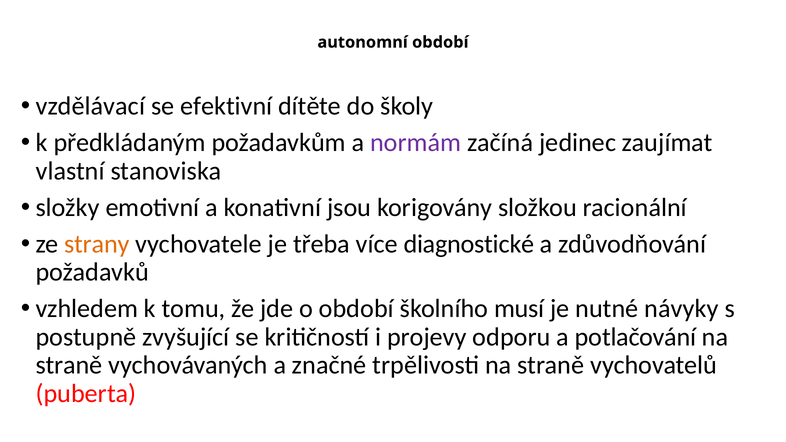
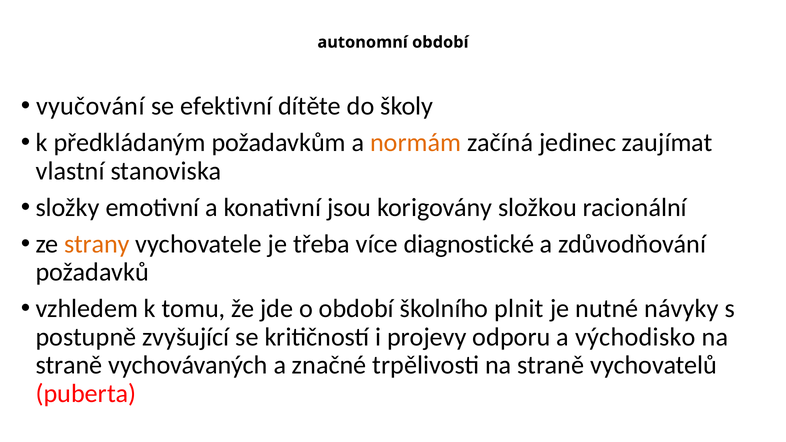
vzdělávací: vzdělávací -> vyučování (90, 106)
normám colour: purple -> orange (416, 143)
musí: musí -> plnit (519, 309)
potlačování: potlačování -> východisko (635, 337)
